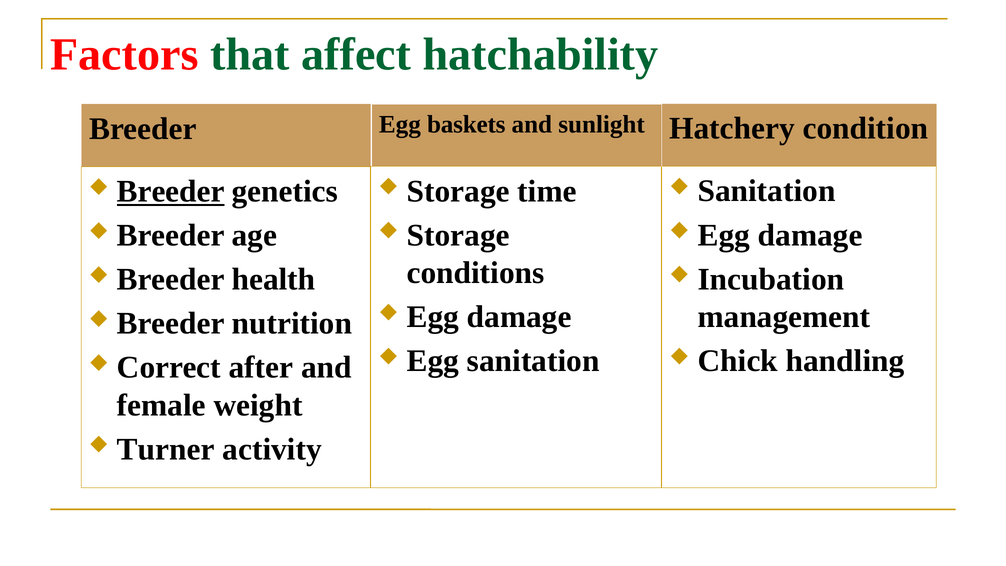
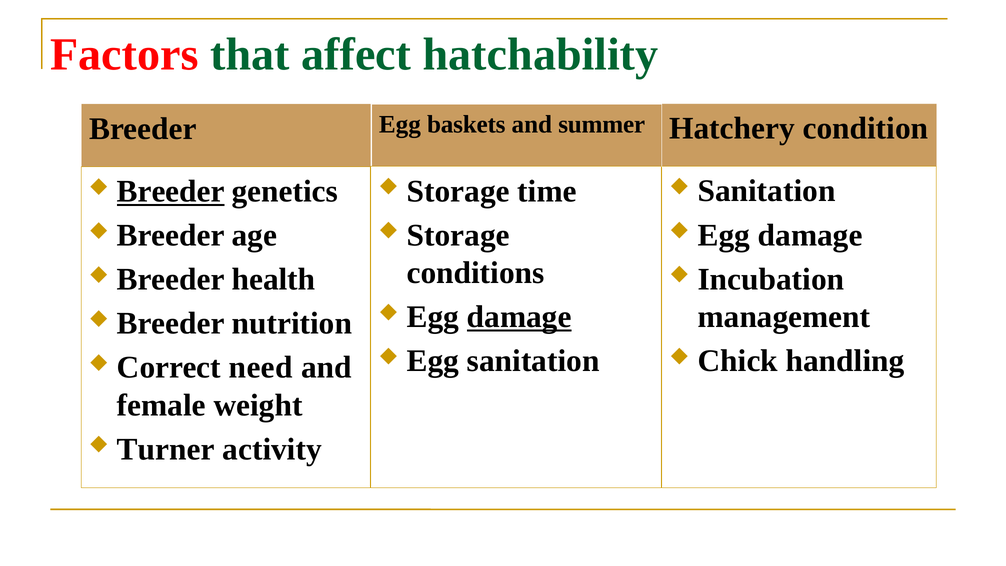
sunlight: sunlight -> summer (602, 124)
damage underline: none -> present (519, 317)
after: after -> need (261, 367)
